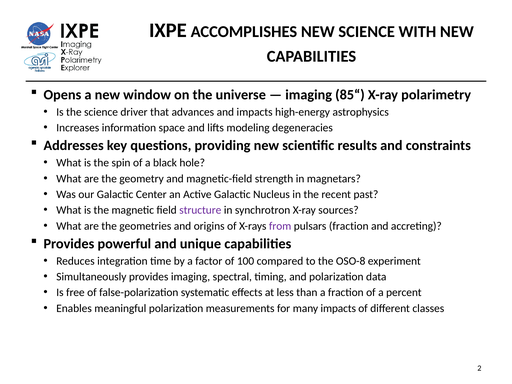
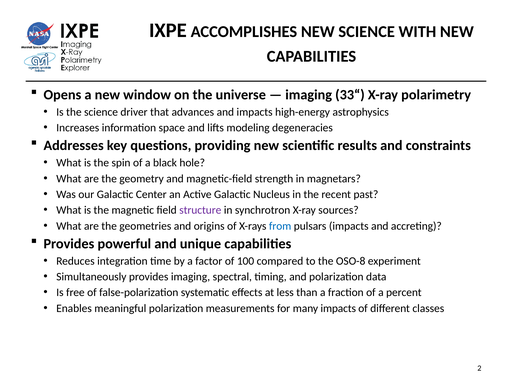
85“: 85“ -> 33“ (350, 95)
from colour: purple -> blue (280, 226)
pulsars fraction: fraction -> impacts (349, 226)
